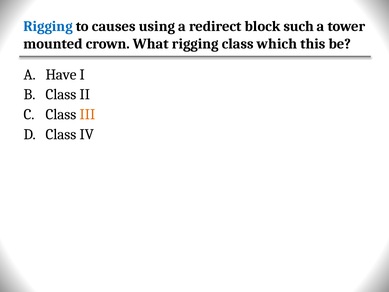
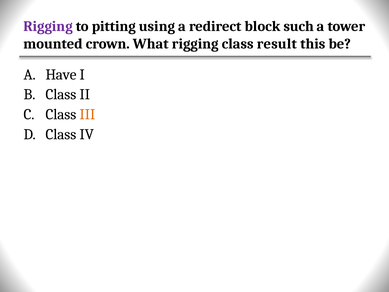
Rigging colour: blue -> purple (48, 26)
causes: causes -> pitting (114, 26)
which: which -> result (277, 44)
